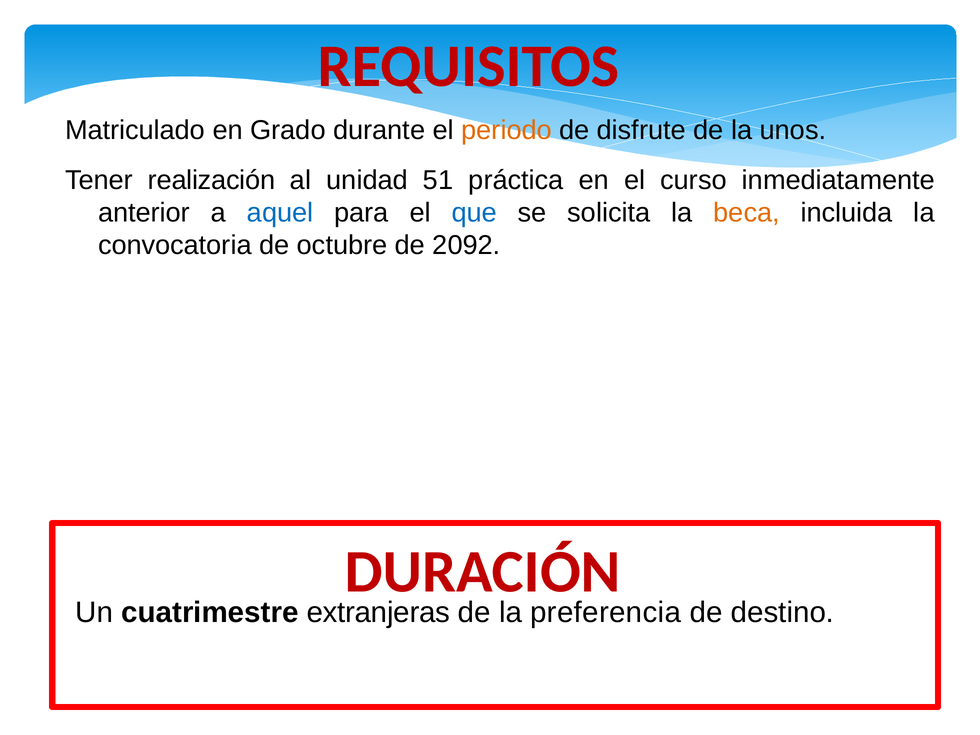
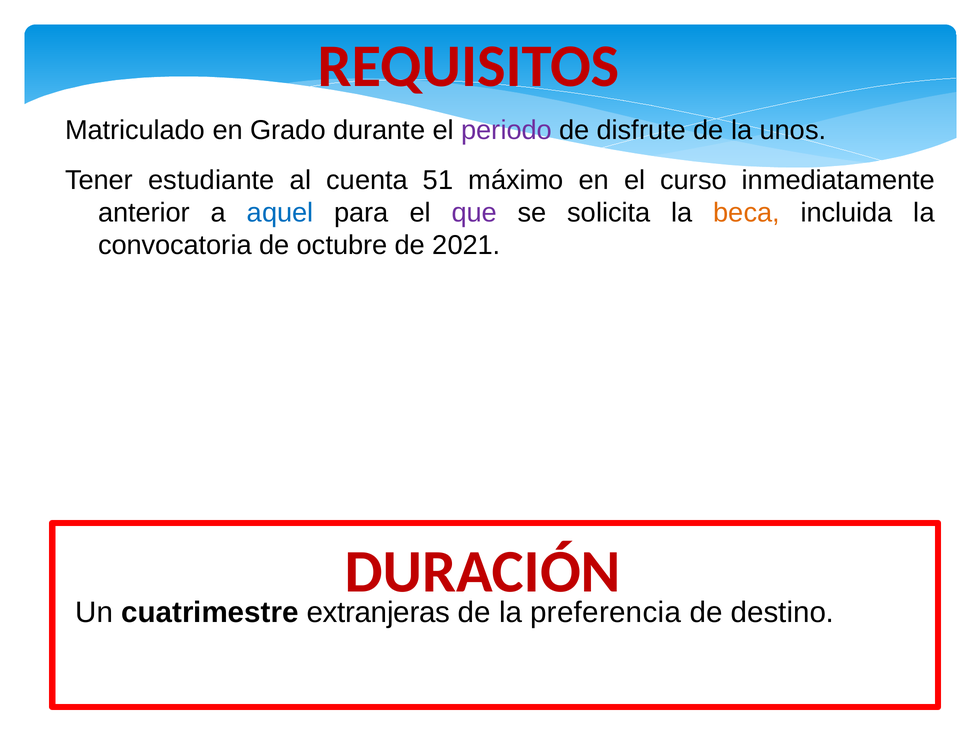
periodo colour: orange -> purple (507, 130)
realización: realización -> estudiante (211, 180)
unidad: unidad -> cuenta (367, 180)
práctica: práctica -> máximo (516, 180)
que colour: blue -> purple (474, 213)
2092: 2092 -> 2021 (466, 245)
